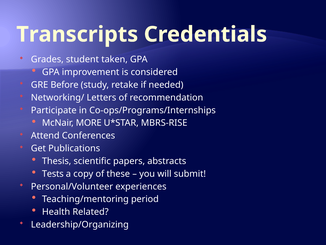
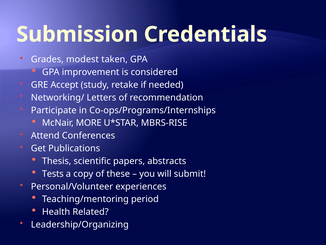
Transcripts: Transcripts -> Submission (77, 34)
student: student -> modest (82, 59)
Before: Before -> Accept (65, 85)
